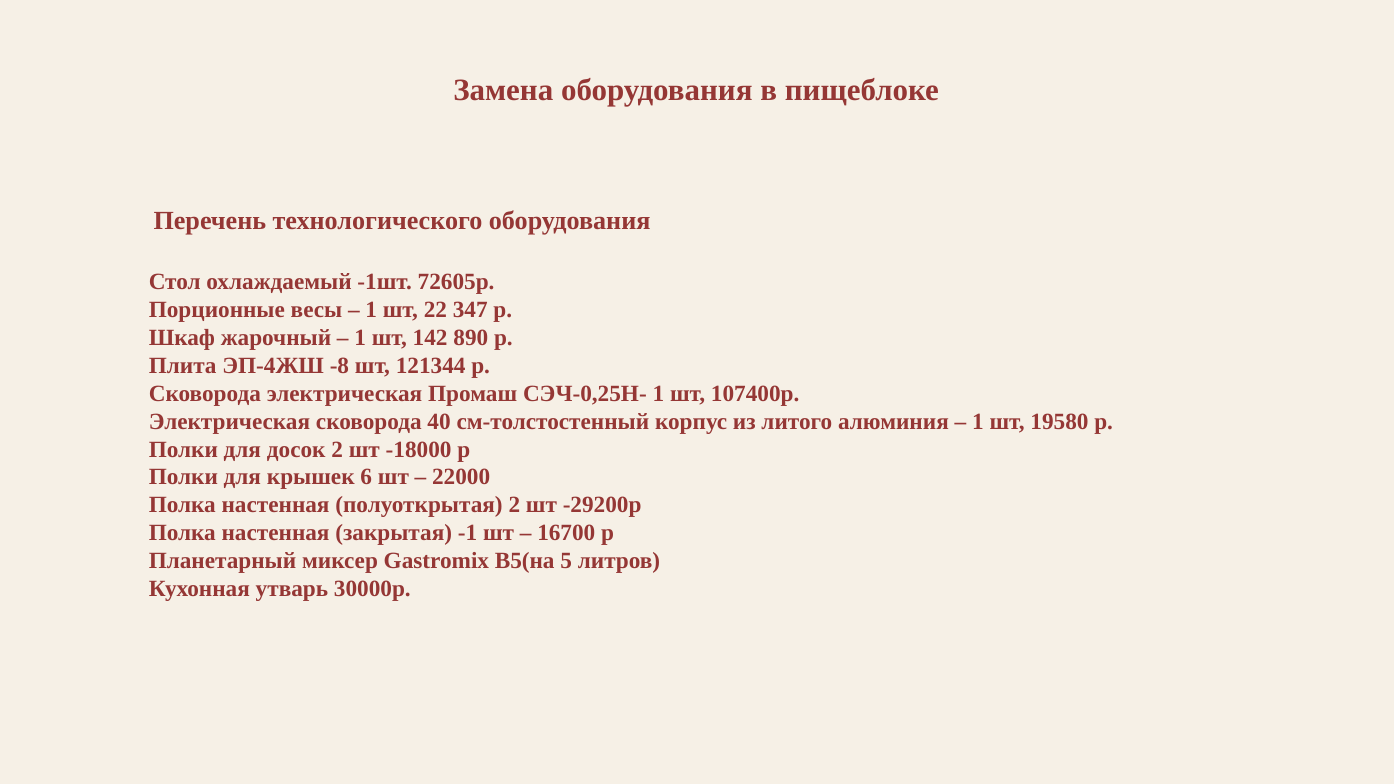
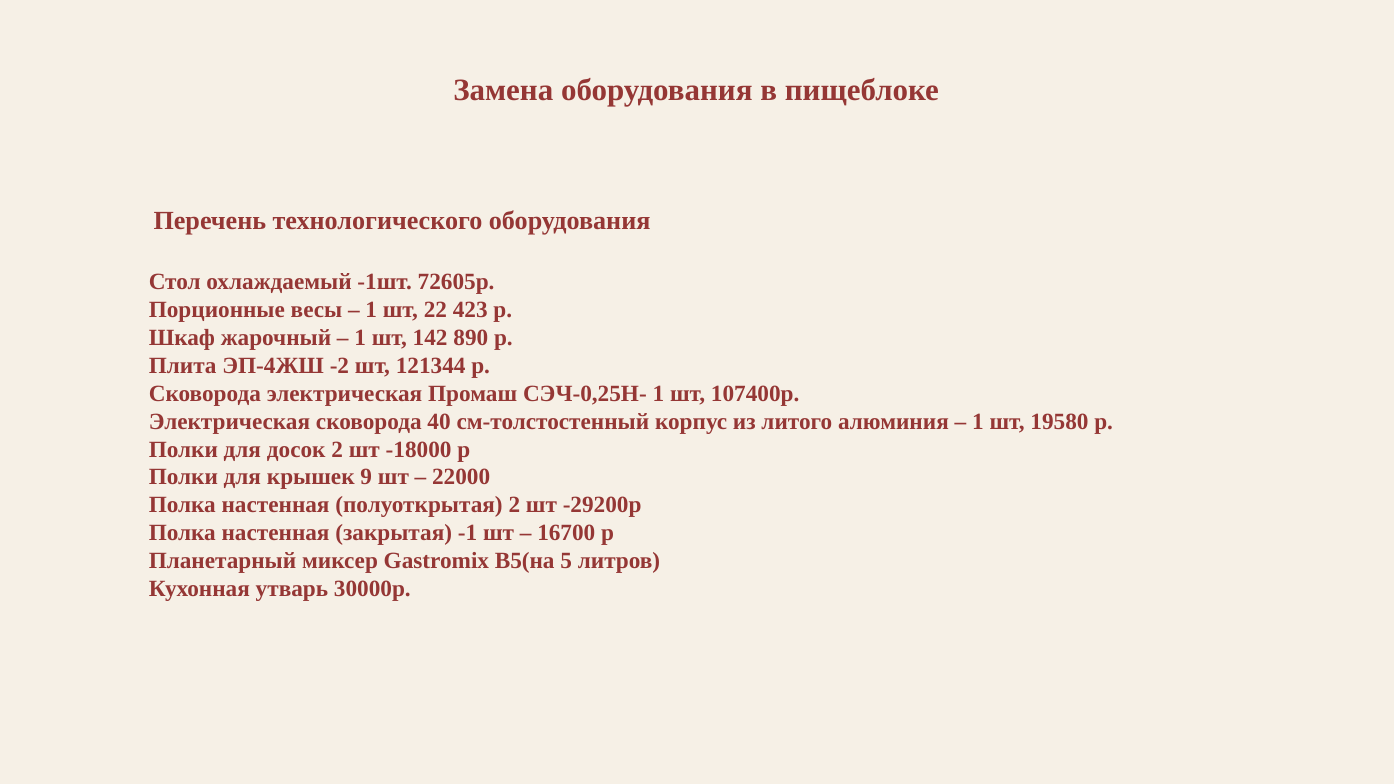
347: 347 -> 423 (470, 310)
-8: -8 -> -2 (339, 366)
6: 6 -> 9 (366, 477)
